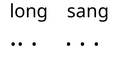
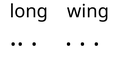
sang: sang -> wing (88, 11)
